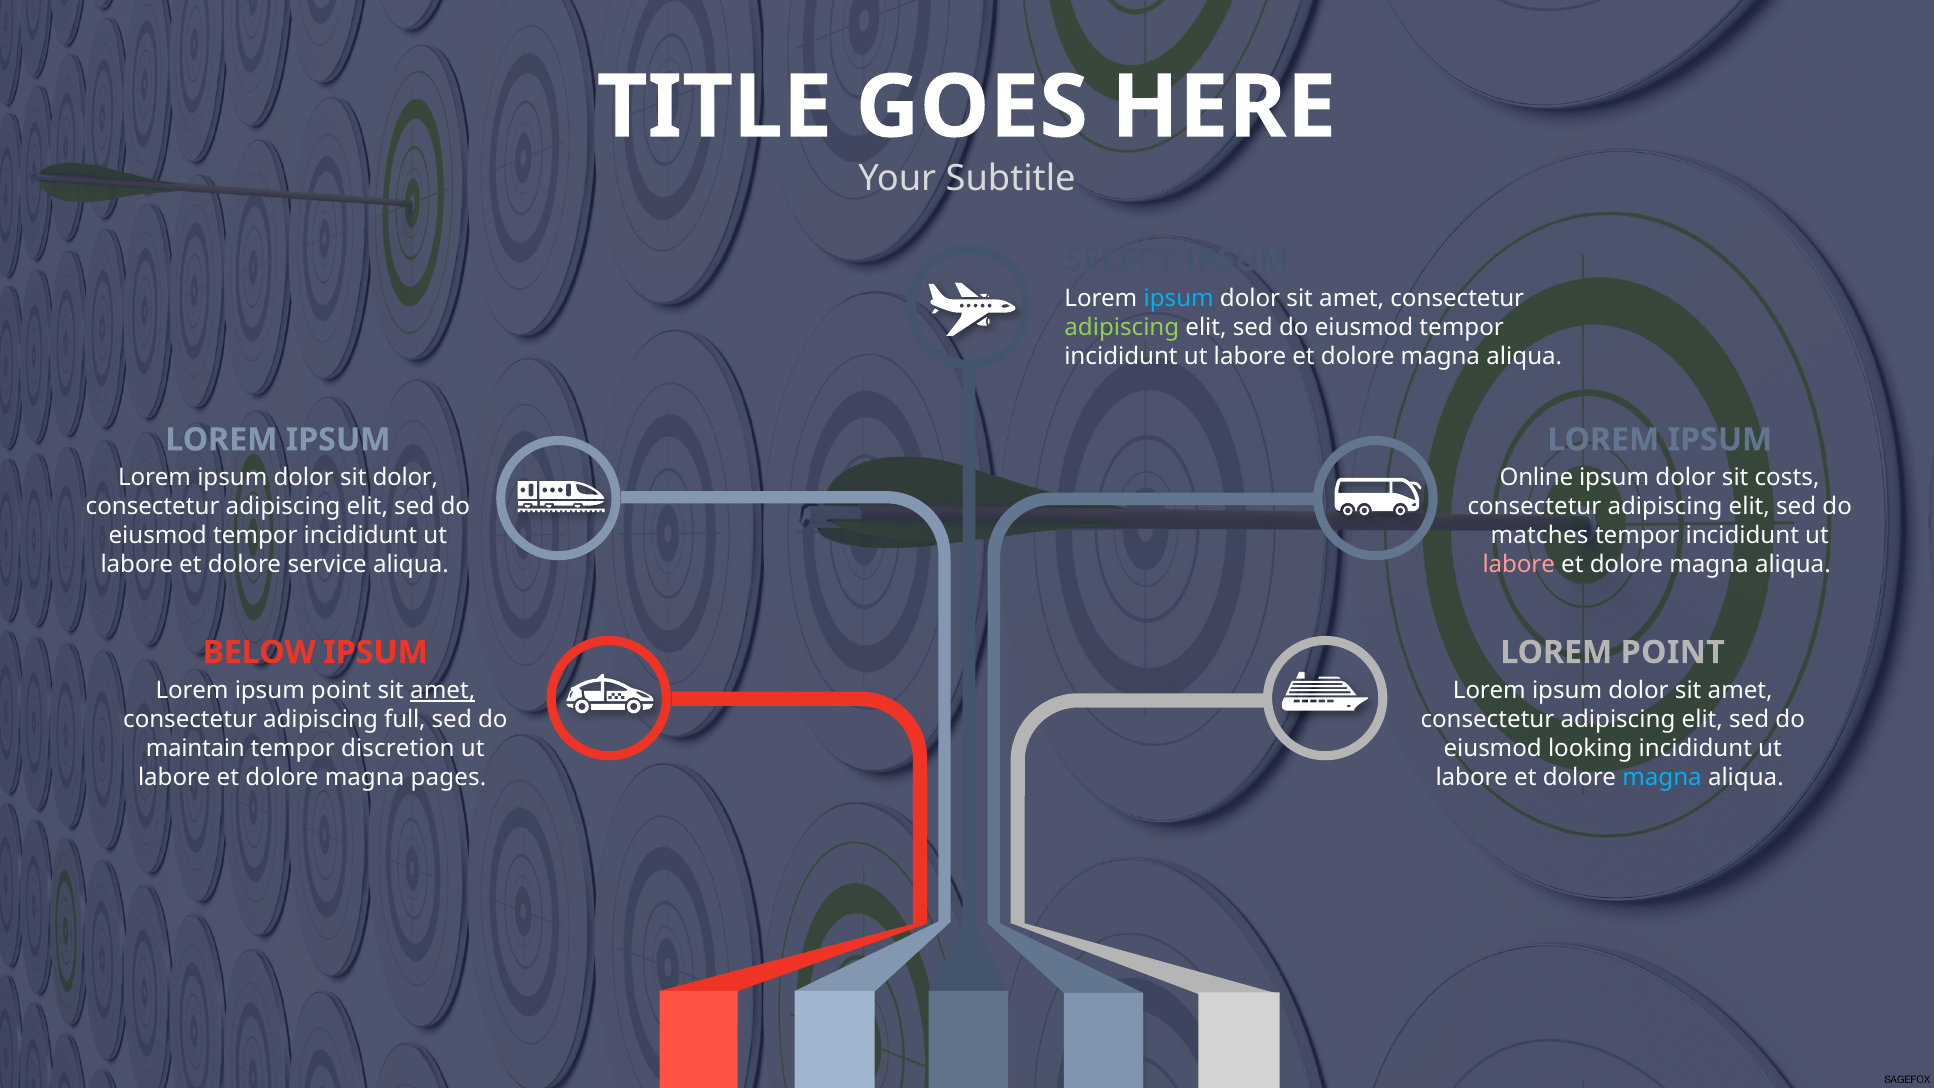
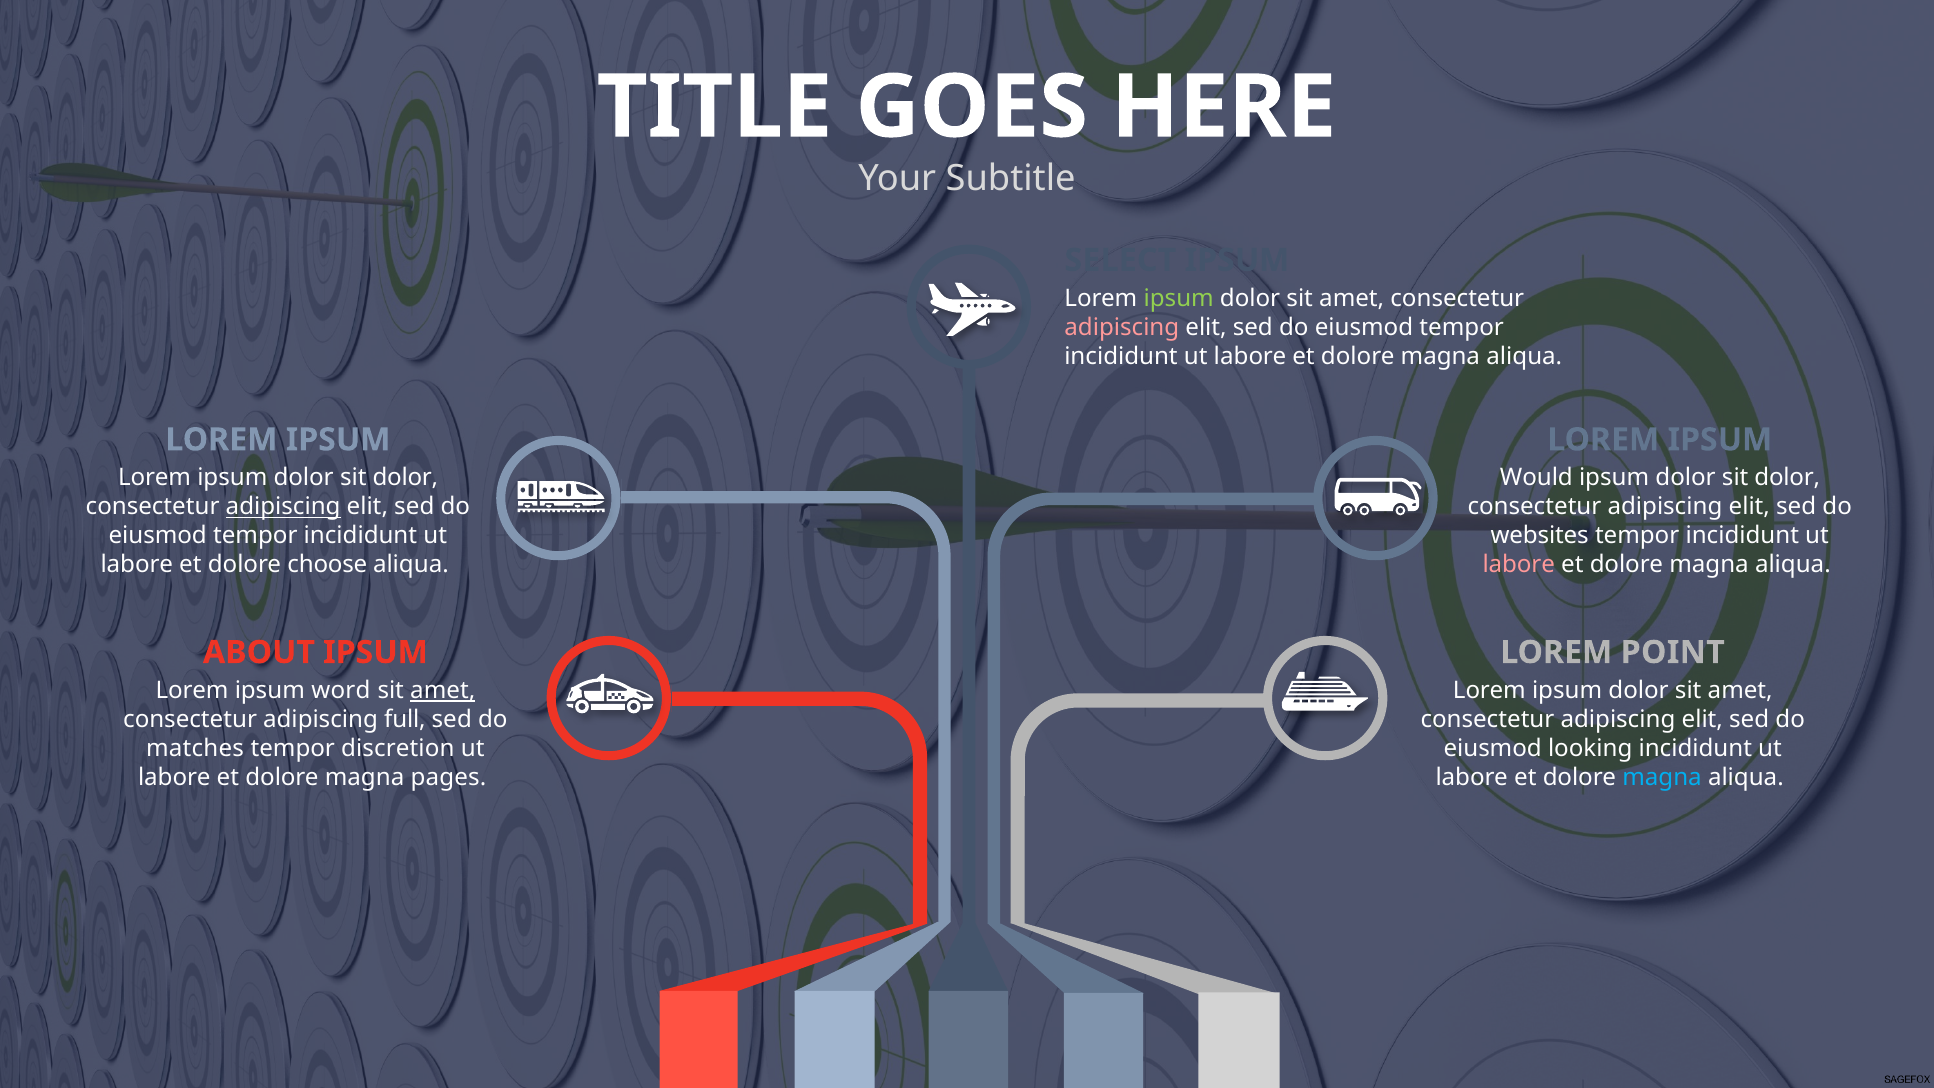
ipsum colour: light blue -> light green (1179, 298)
adipiscing colour: light green -> pink (1122, 327)
Online: Online -> Would (1536, 478)
costs: costs -> dolor (1787, 478)
adipiscing underline: none -> present (283, 507)
matches: matches -> websites (1540, 536)
service: service -> choose (327, 565)
BELOW: BELOW -> ABOUT (259, 652)
ipsum point: point -> word (341, 690)
maintain: maintain -> matches (195, 748)
